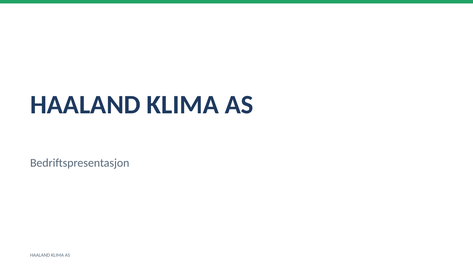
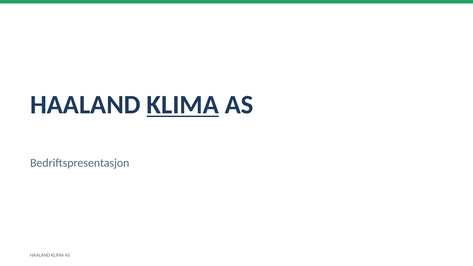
KLIMA underline: none -> present (183, 105)
